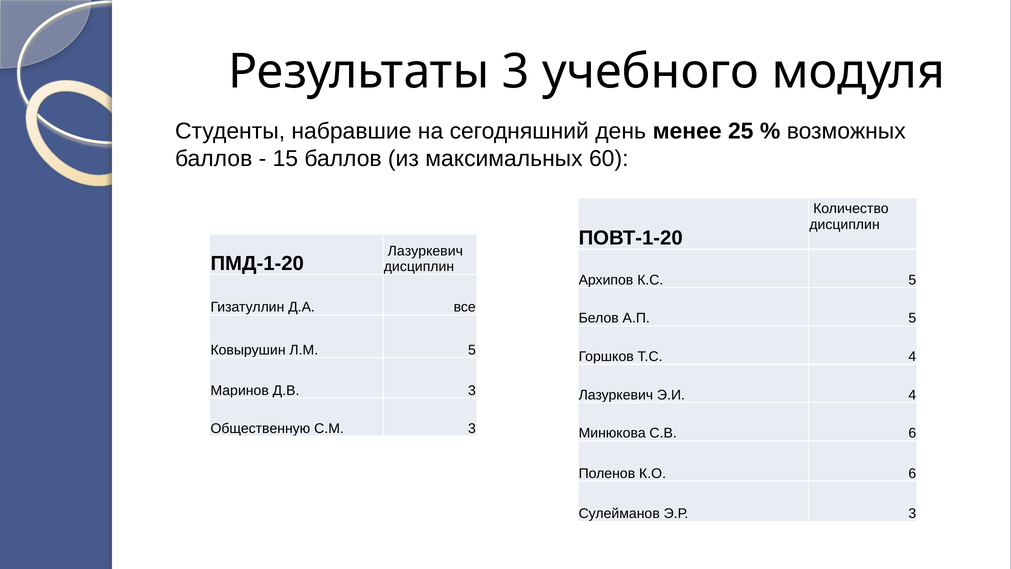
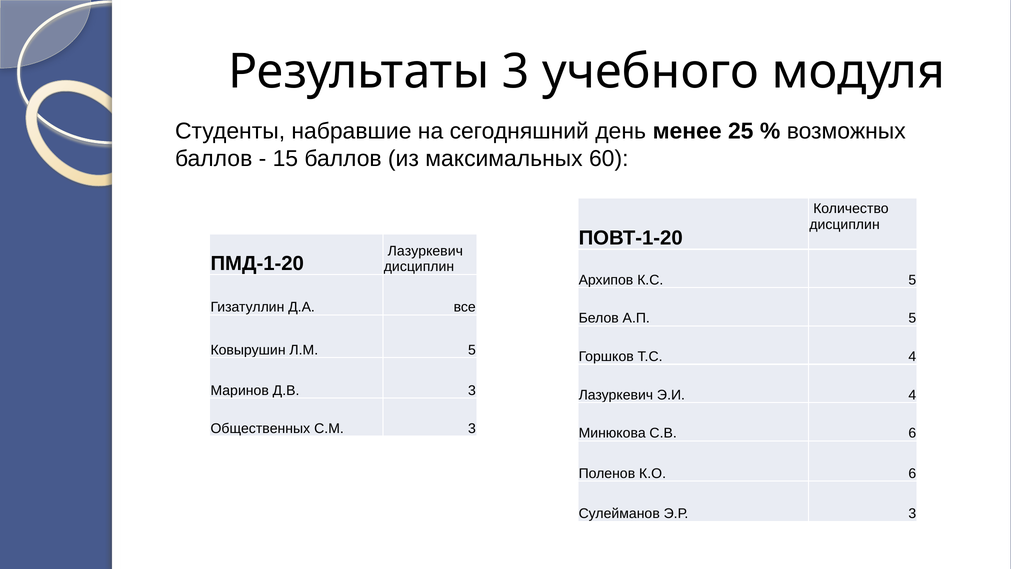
Общественную: Общественную -> Общественных (260, 428)
